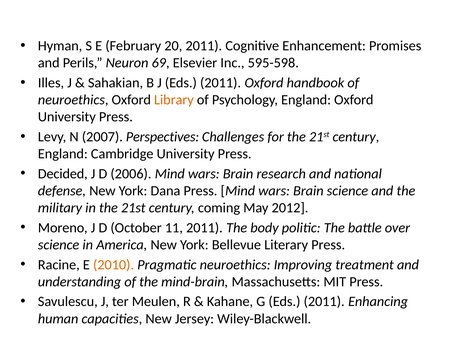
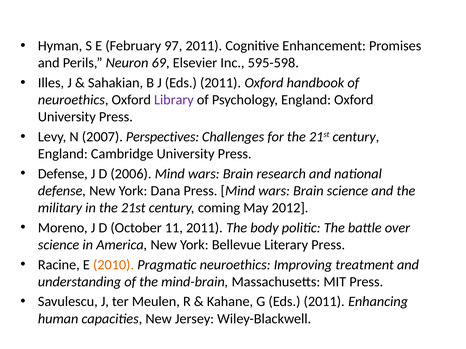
20: 20 -> 97 (173, 46)
Library colour: orange -> purple (174, 100)
Decided: Decided -> Defense (63, 174)
